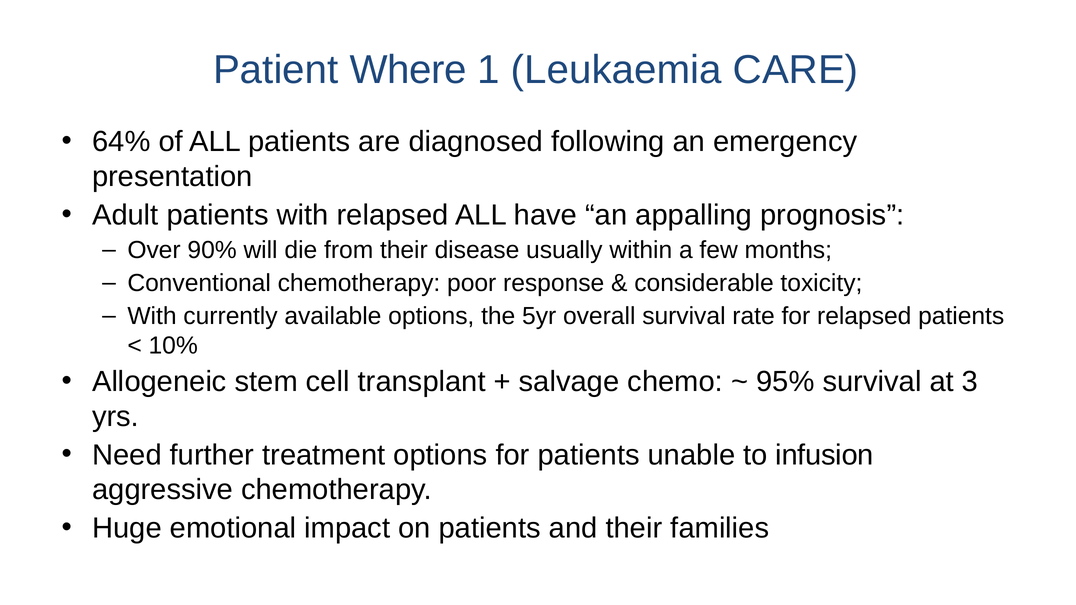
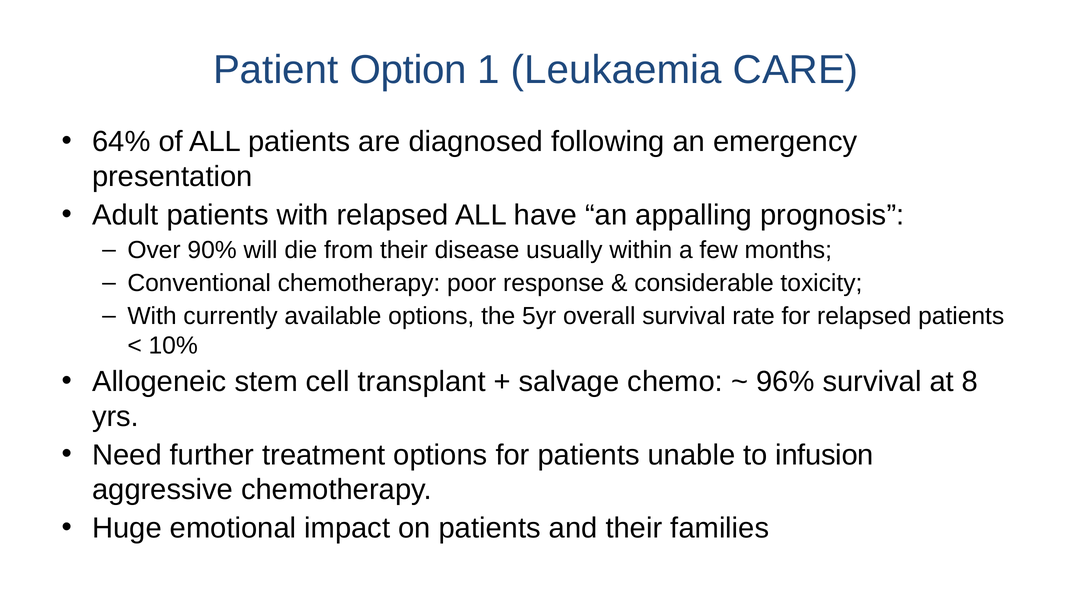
Where: Where -> Option (408, 70)
95%: 95% -> 96% (785, 382)
3: 3 -> 8 (970, 382)
